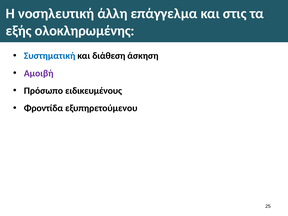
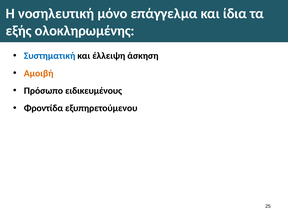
άλλη: άλλη -> μόνο (112, 13)
στις: στις -> ίδια (235, 13)
διάθεση: διάθεση -> έλλειψη (109, 56)
Αμοιβή colour: purple -> orange (39, 73)
